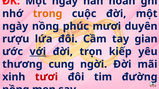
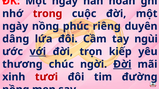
trong colour: orange -> red (48, 14)
mươi: mươi -> riêng (107, 26)
rượu: rượu -> dâng (16, 39)
gian: gian -> ngùi (146, 39)
cung: cung -> chúc (61, 65)
Đời underline: none -> present (122, 65)
